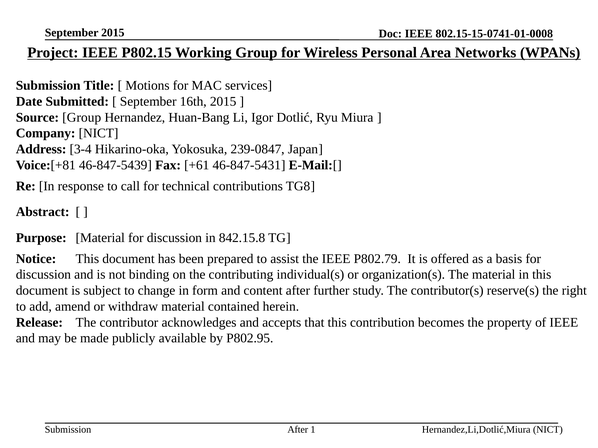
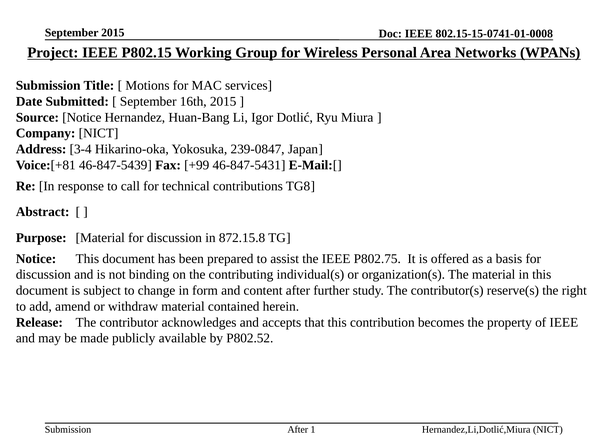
Source Group: Group -> Notice (82, 117)
+61: +61 -> +99 (197, 165)
842.15.8: 842.15.8 -> 872.15.8 (242, 238)
P802.79: P802.79 -> P802.75 (377, 259)
P802.95: P802.95 -> P802.52 (250, 339)
